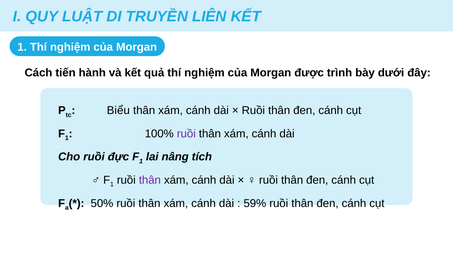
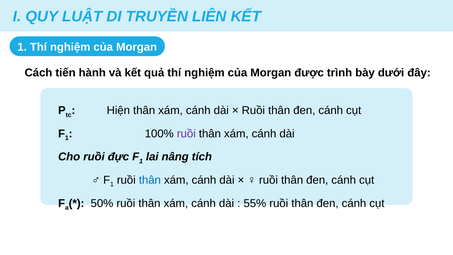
Biểu: Biểu -> Hiện (118, 110)
thân colour: purple -> blue (150, 180)
59%: 59% -> 55% (255, 203)
